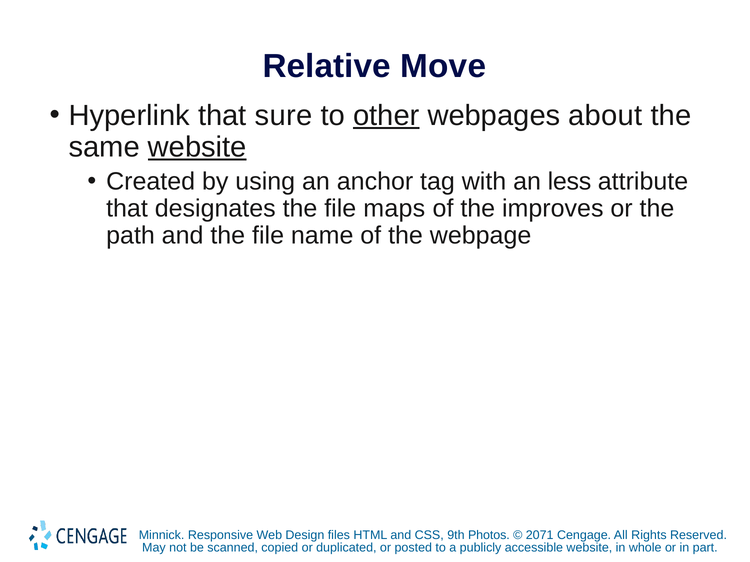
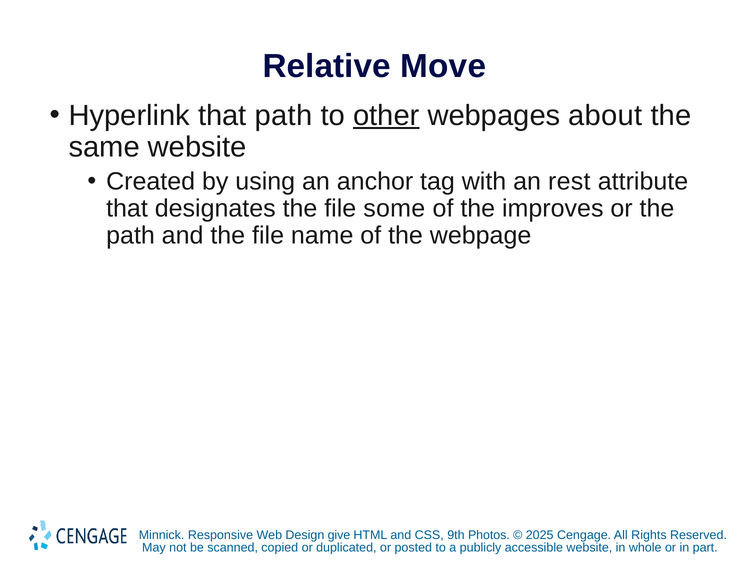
that sure: sure -> path (284, 116)
website underline: present -> none (197, 147)
less: less -> rest (569, 182)
maps: maps -> some (394, 209)
files: files -> give (339, 536)
2071: 2071 -> 2025 (540, 536)
